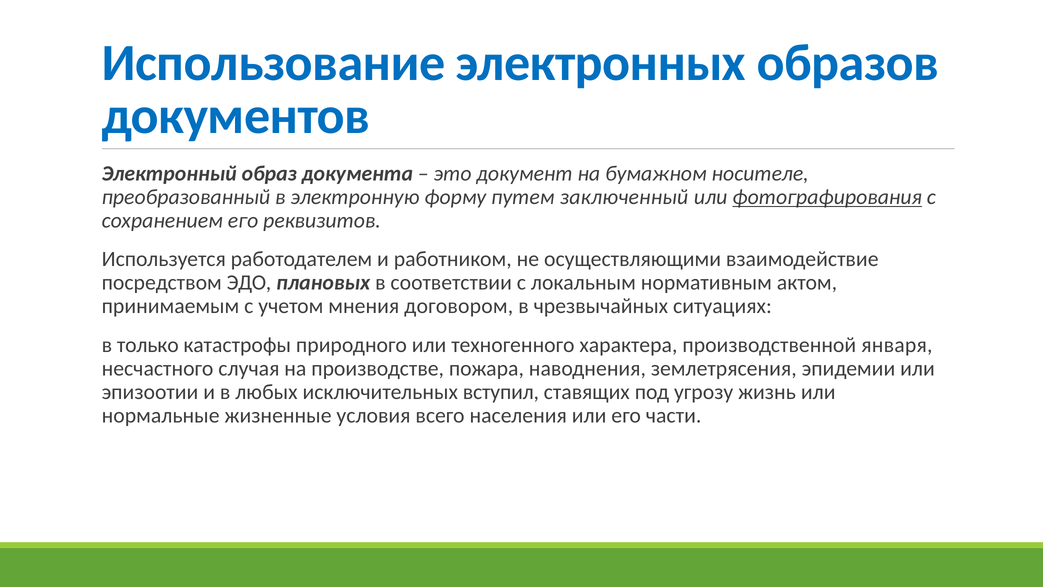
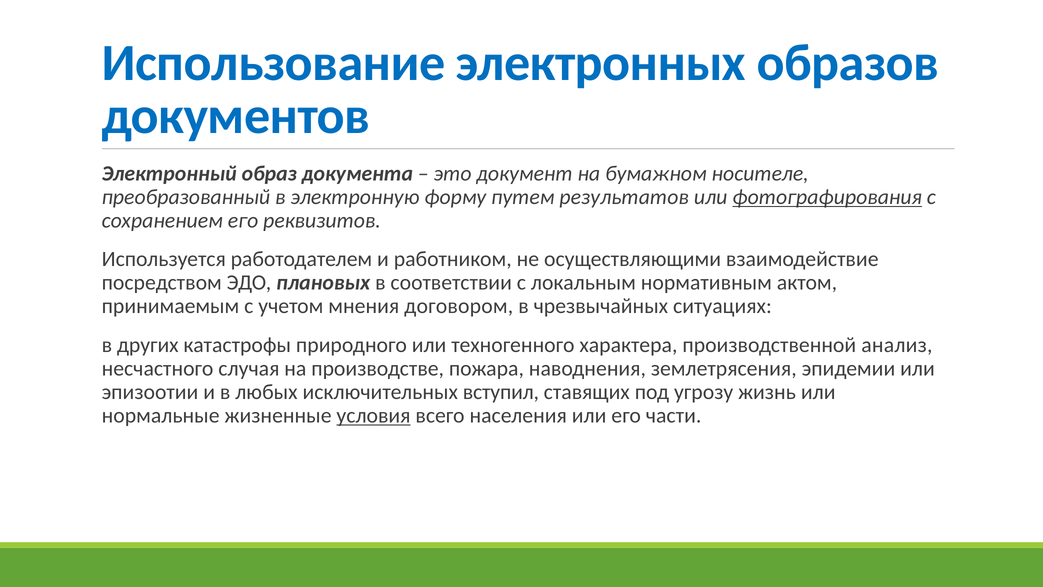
заключенный: заключенный -> результатов (624, 197)
только: только -> других (148, 345)
января: января -> анализ (897, 345)
условия underline: none -> present (374, 415)
